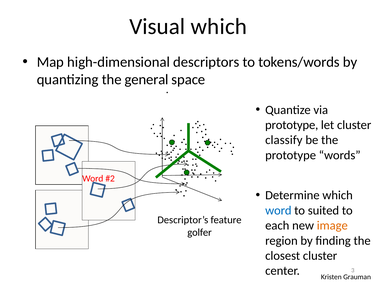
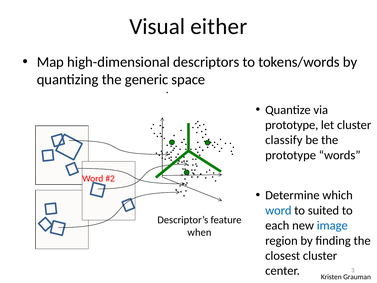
Visual which: which -> either (219, 27)
general: general -> generic (147, 80)
image colour: orange -> blue (332, 225)
golfer: golfer -> when (199, 232)
